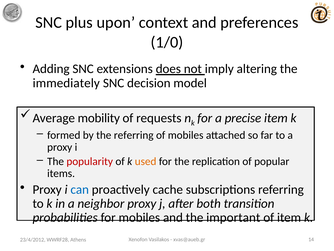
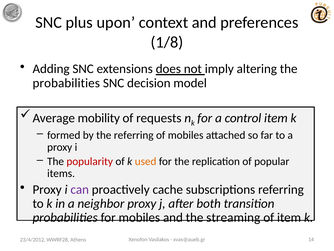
1/0: 1/0 -> 1/8 (167, 42)
immediately: immediately -> probabilities (66, 83)
precise: precise -> control (243, 118)
can colour: blue -> purple (80, 189)
important: important -> streaming (233, 217)
